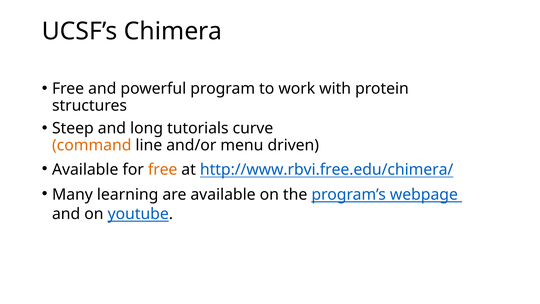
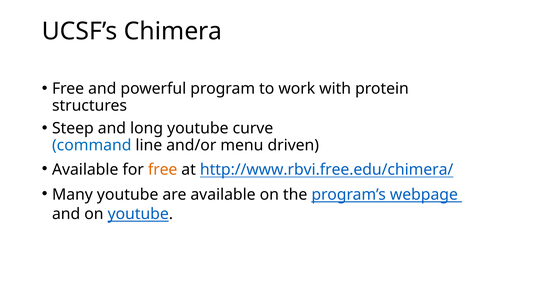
long tutorials: tutorials -> youtube (198, 128)
command colour: orange -> blue (92, 145)
Many learning: learning -> youtube (128, 195)
